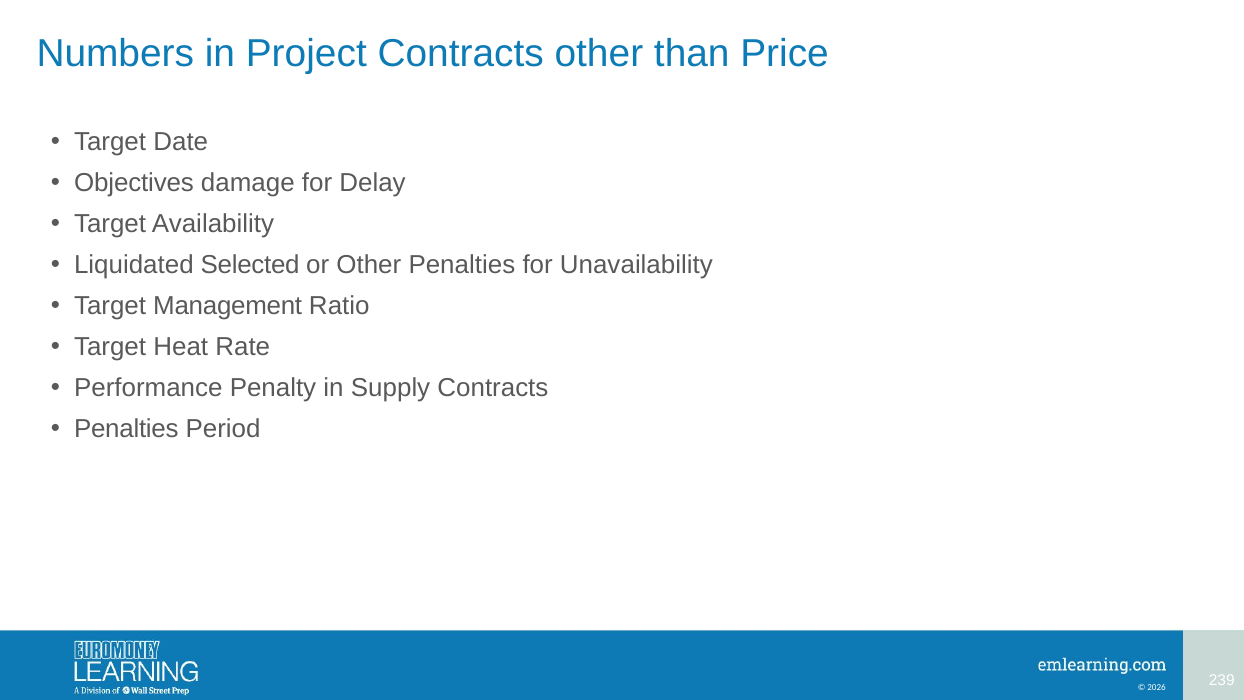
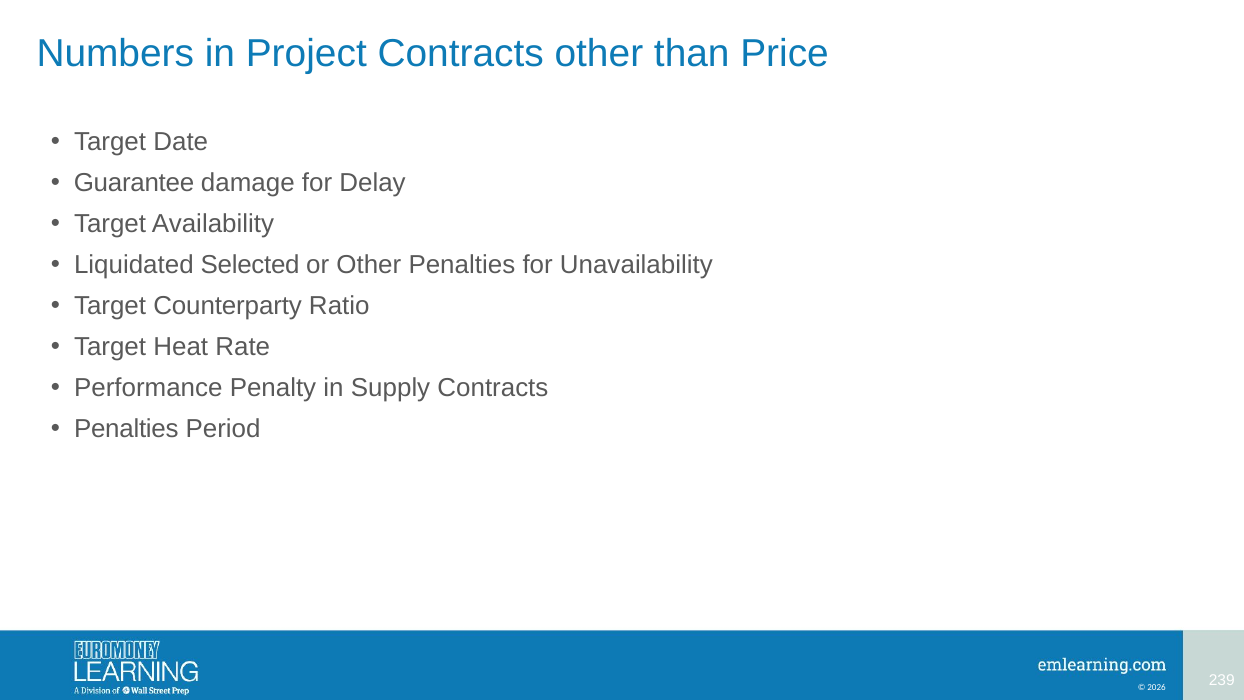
Objectives: Objectives -> Guarantee (134, 183)
Management: Management -> Counterparty (228, 306)
